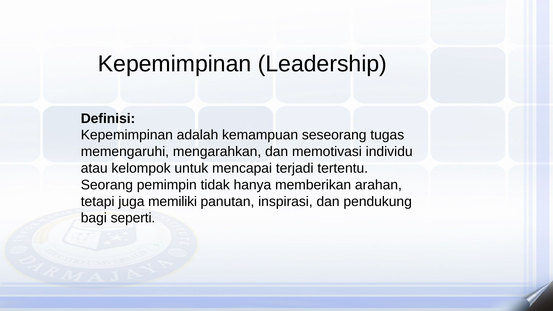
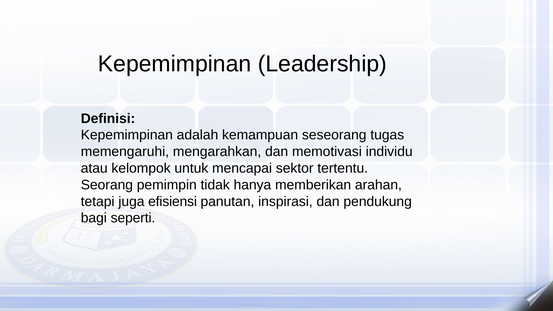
terjadi: terjadi -> sektor (295, 168)
memiliki: memiliki -> efisiensi (173, 201)
